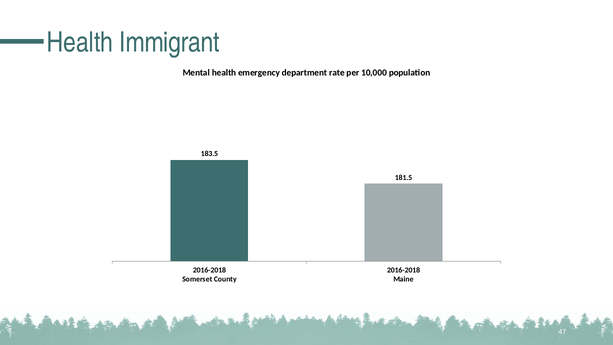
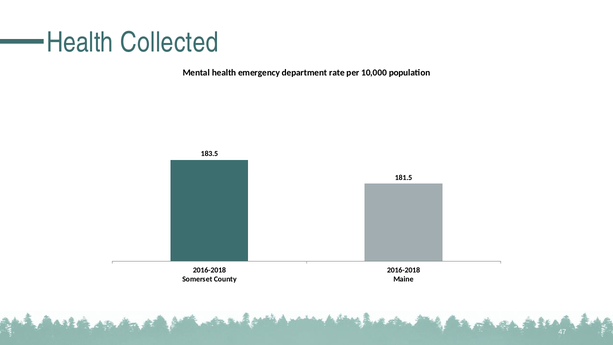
Immigrant: Immigrant -> Collected (169, 42)
